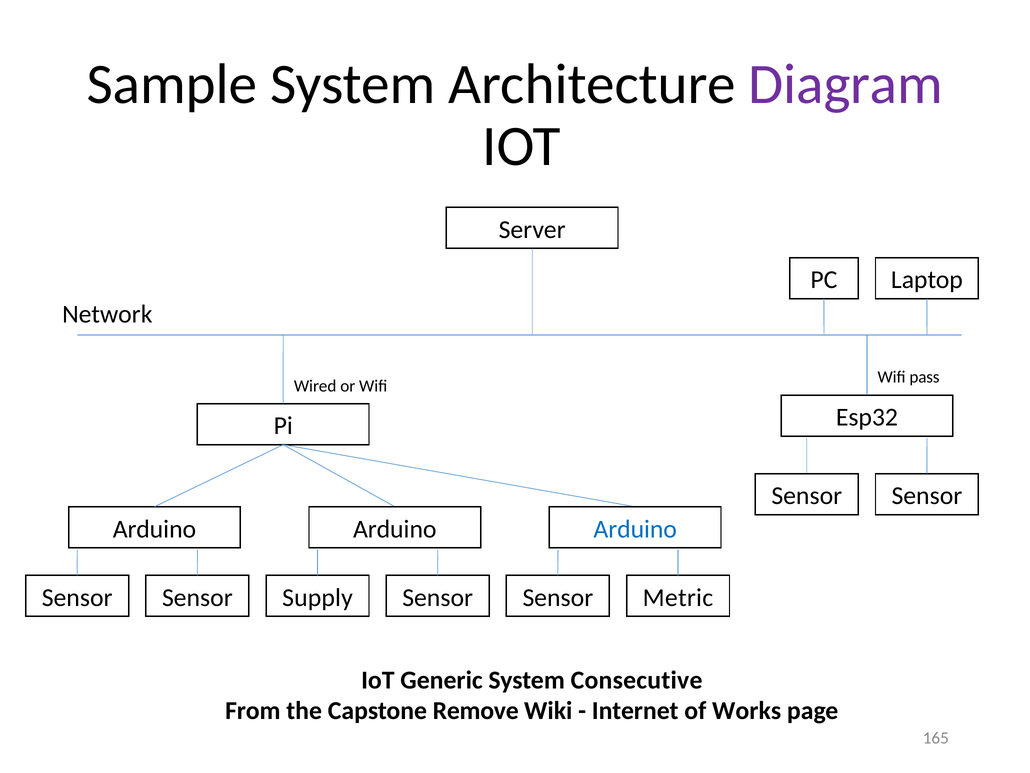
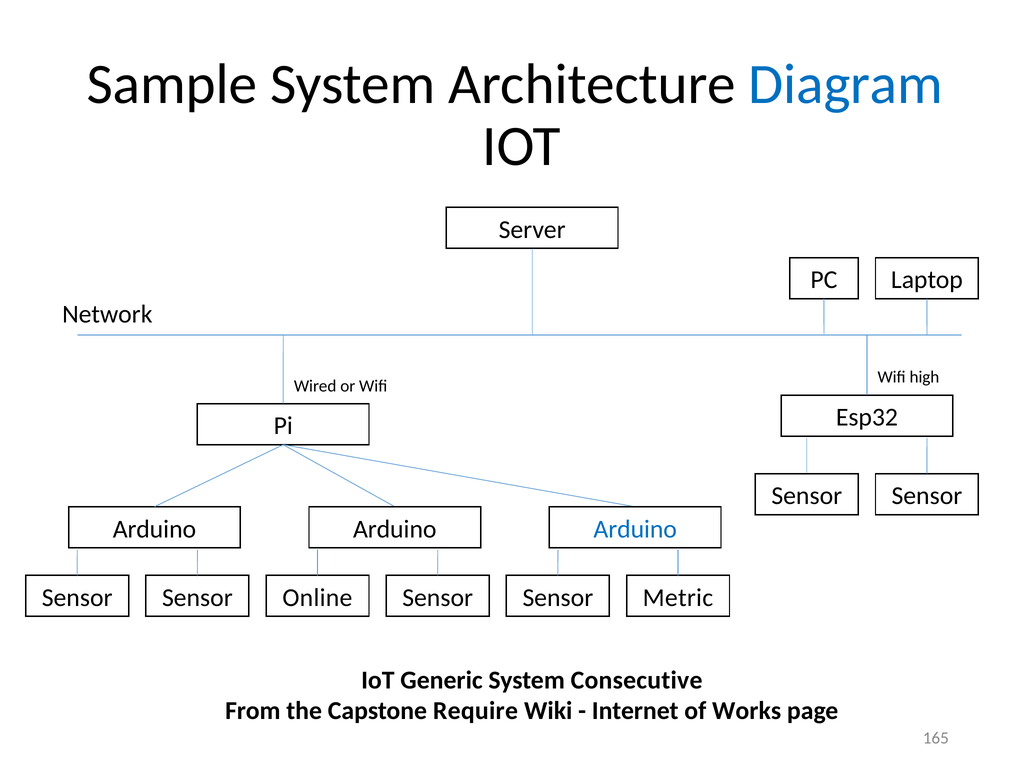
Diagram colour: purple -> blue (846, 84)
pass: pass -> high (924, 377)
Supply: Supply -> Online (317, 597)
Remove: Remove -> Require (475, 710)
